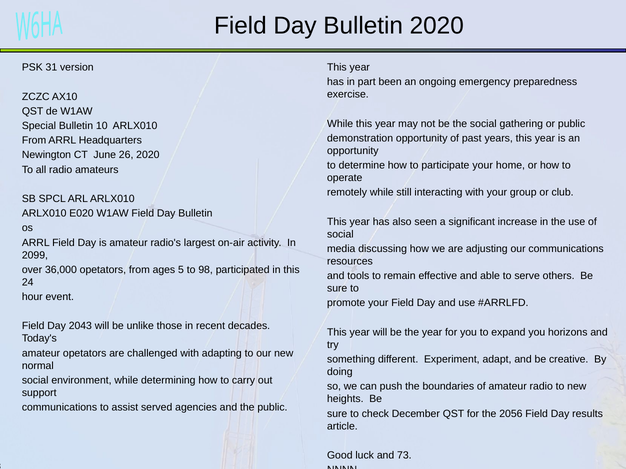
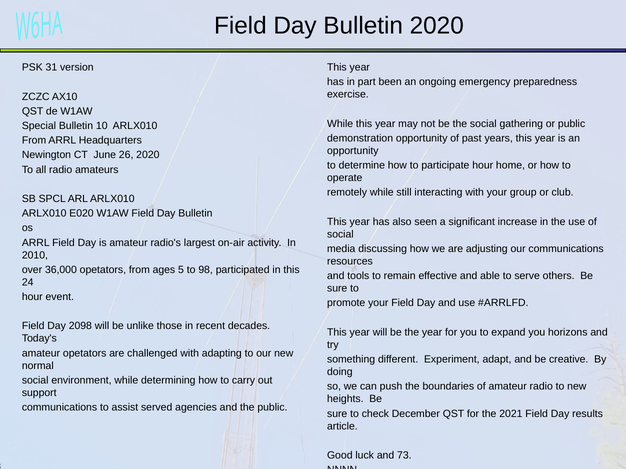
participate your: your -> hour (483, 166)
2099: 2099 -> 2010 (35, 255)
2043: 2043 -> 2098 (80, 326)
2056: 2056 -> 2021 (511, 414)
